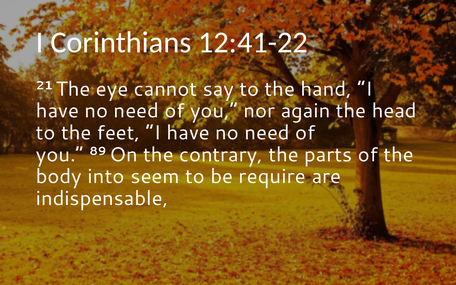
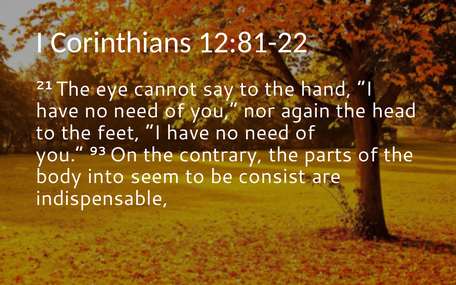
12:41-22: 12:41-22 -> 12:81-22 (253, 43)
89: 89 -> 93 (98, 151)
require: require -> consist (272, 177)
